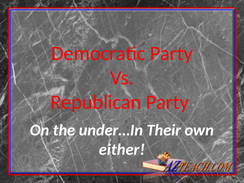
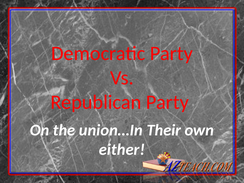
under…In: under…In -> union…In (111, 130)
